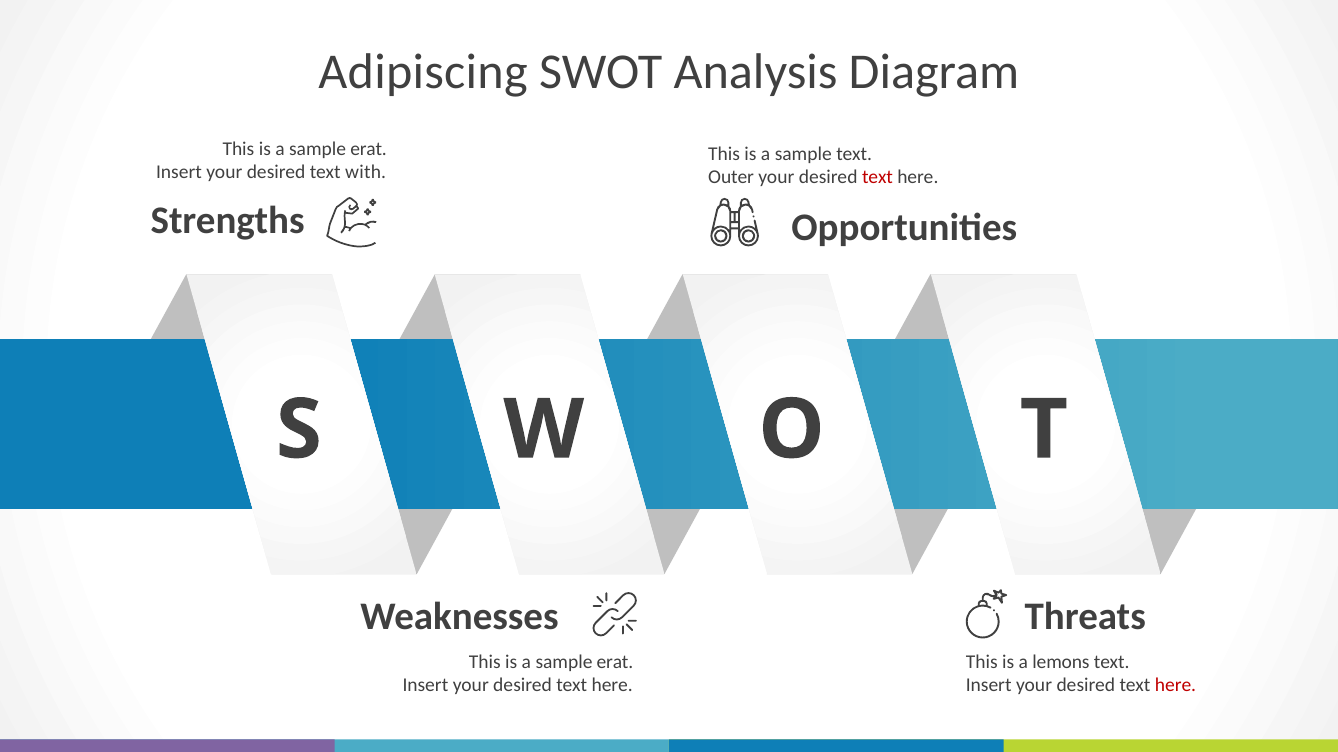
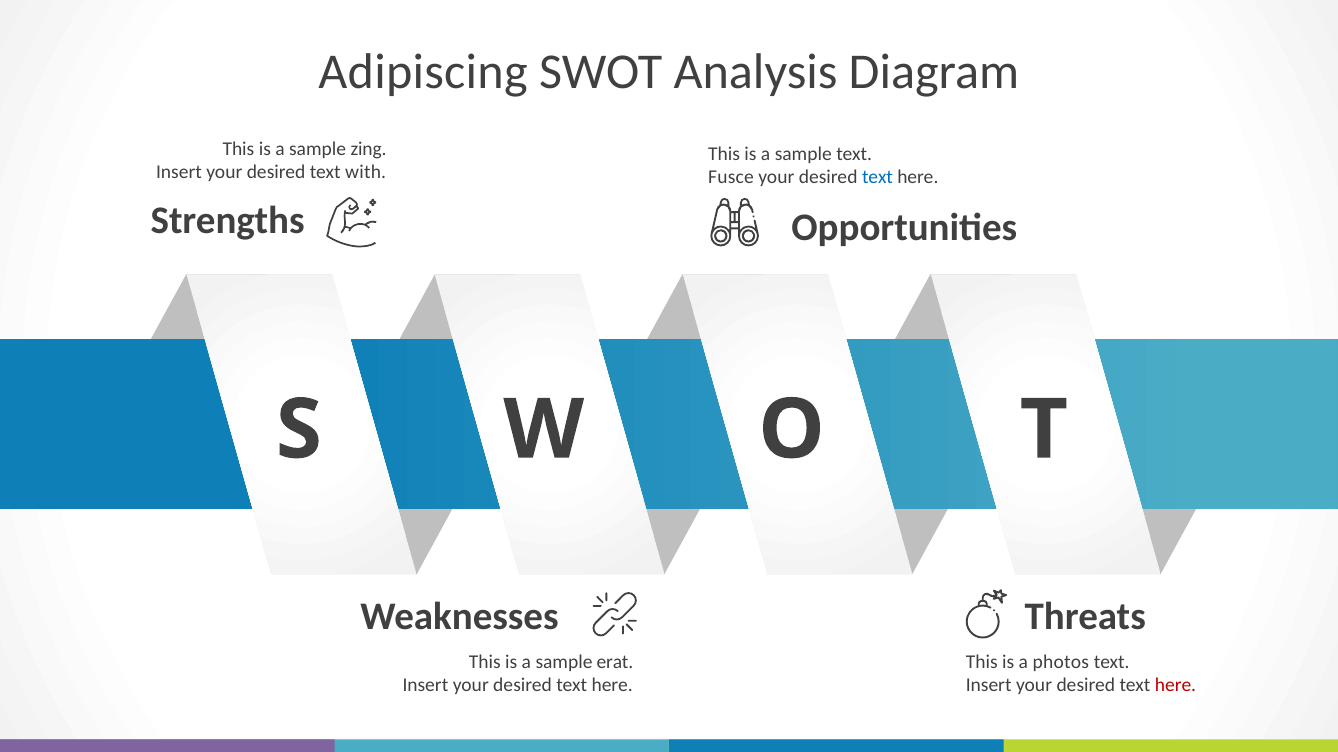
erat: erat -> zing (369, 149)
Outer: Outer -> Fusce (731, 177)
text colour: red -> blue (877, 177)
lemons: lemons -> photos (1061, 662)
